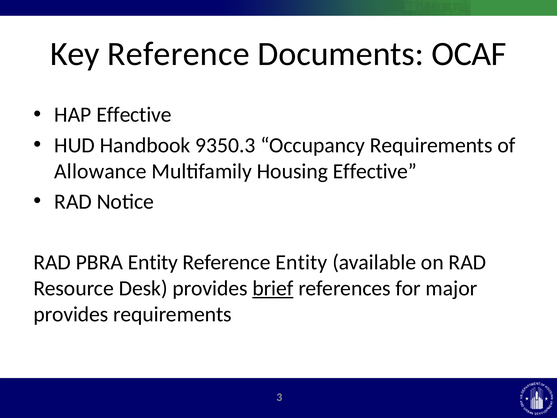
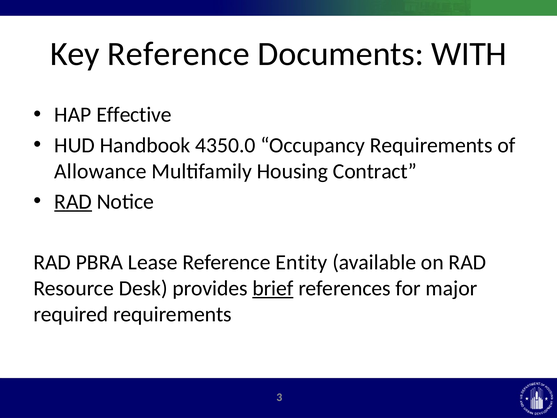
OCAF: OCAF -> WITH (469, 54)
9350.3: 9350.3 -> 4350.0 (225, 145)
Housing Effective: Effective -> Contract (375, 171)
RAD underline: none -> present (73, 201)
PBRA Entity: Entity -> Lease (153, 262)
provides: provides -> required (71, 314)
